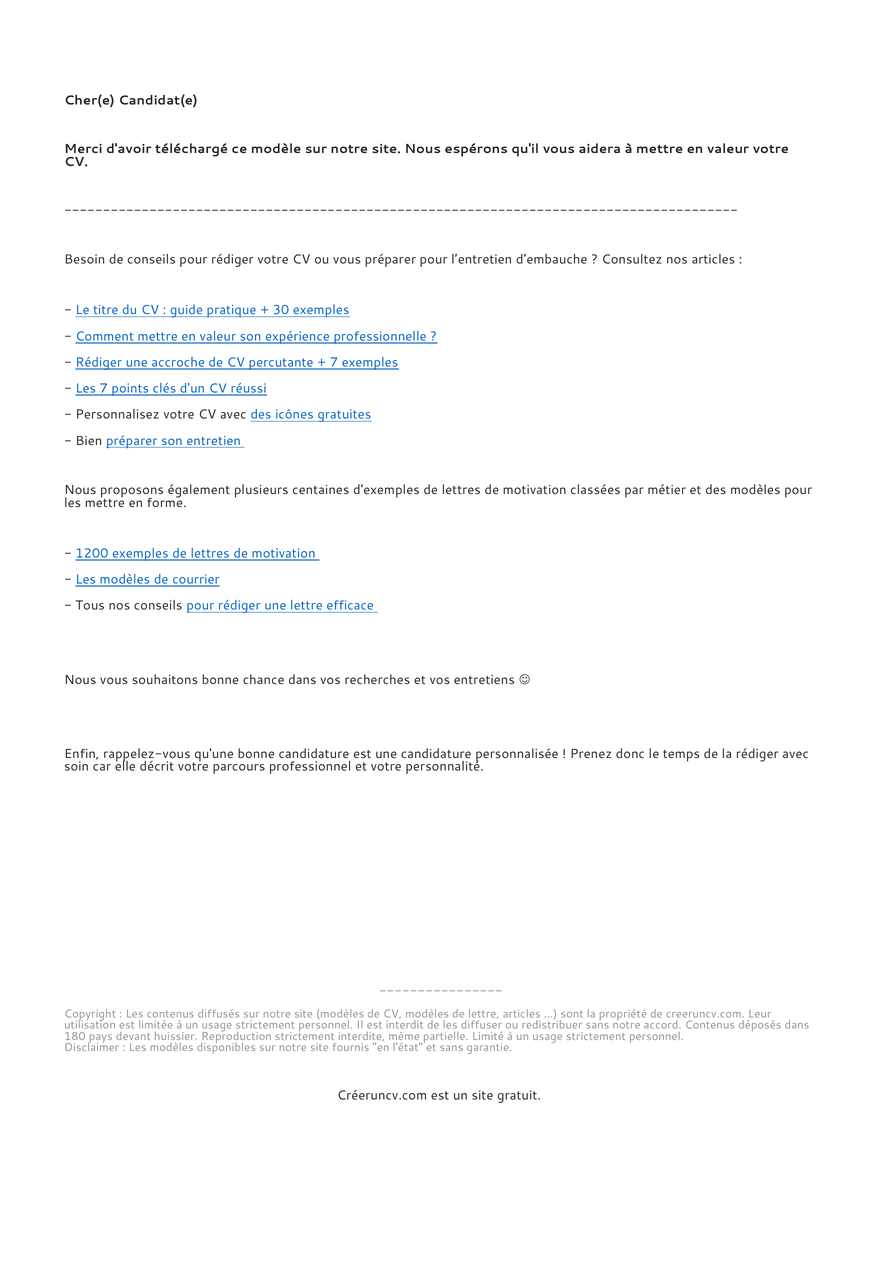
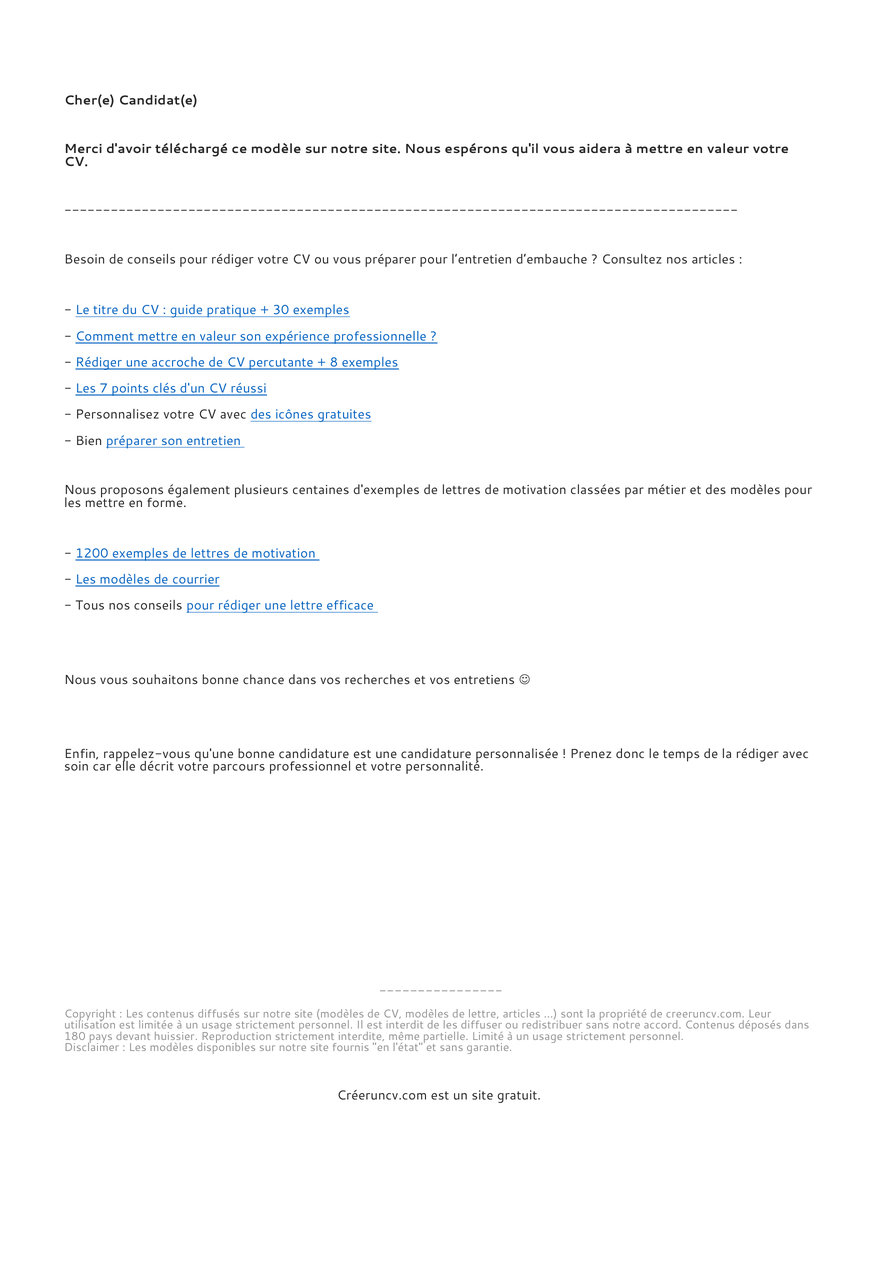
7: 7 -> 8 (334, 362)
